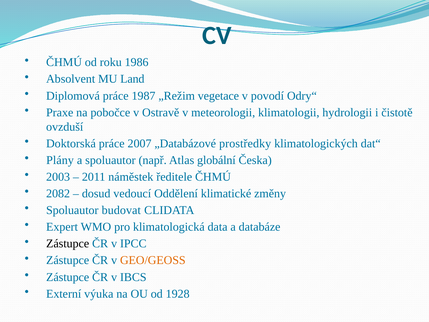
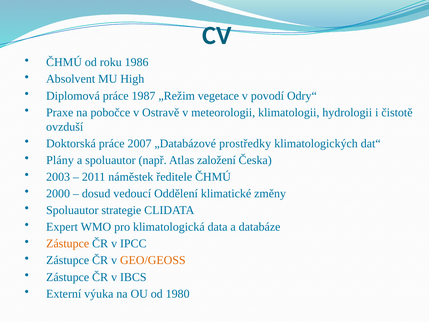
Land: Land -> High (132, 79)
globální: globální -> založení (216, 160)
2082: 2082 -> 2000 (58, 193)
budovat: budovat -> strategie (121, 210)
Zástupce colour: black -> orange (68, 243)
1928: 1928 -> 1980 (178, 294)
